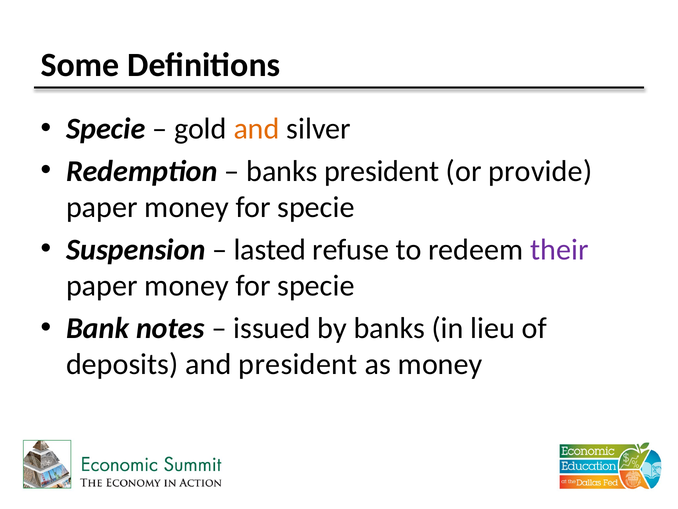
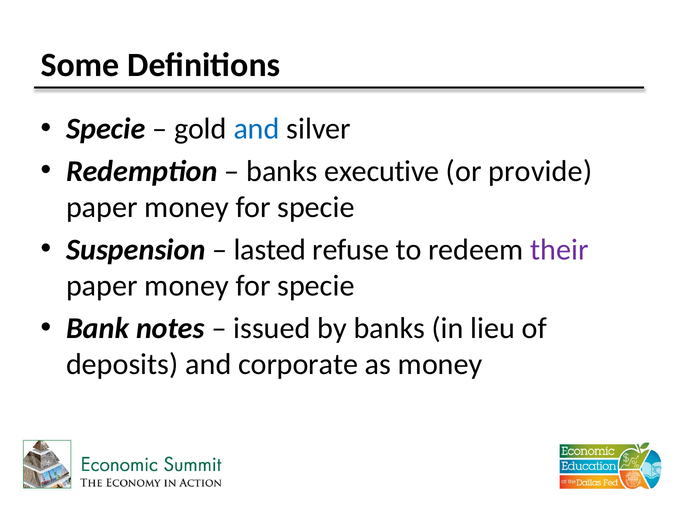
and colour: orange -> blue (257, 129)
banks president: president -> executive (382, 171)
and president: president -> corporate (298, 364)
